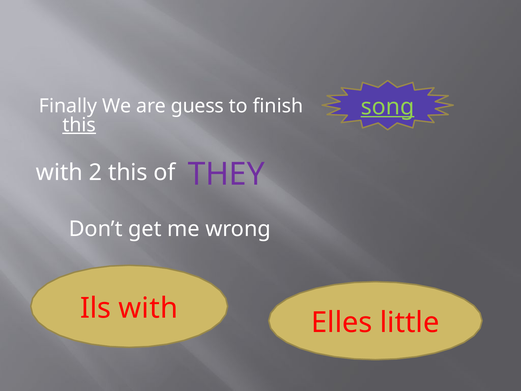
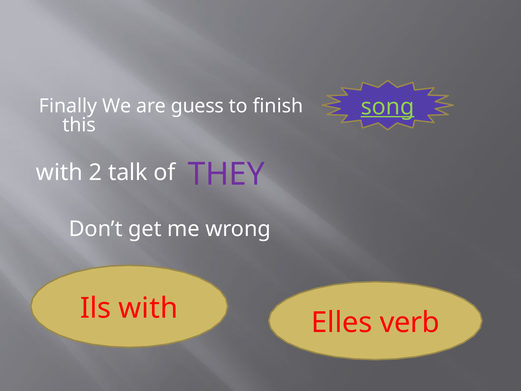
this underline: present -> none (79, 125)
2 this: this -> talk (128, 172)
little: little -> verb (410, 322)
